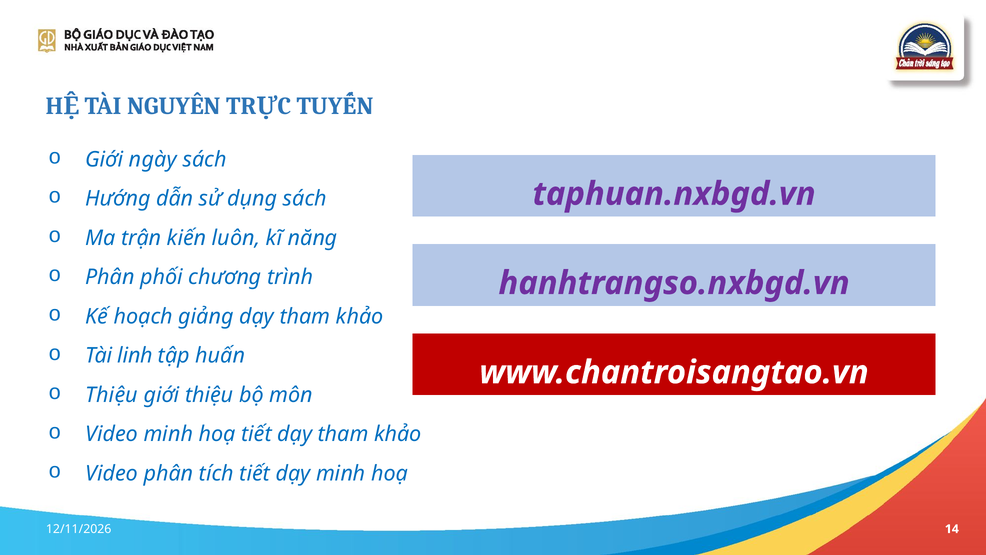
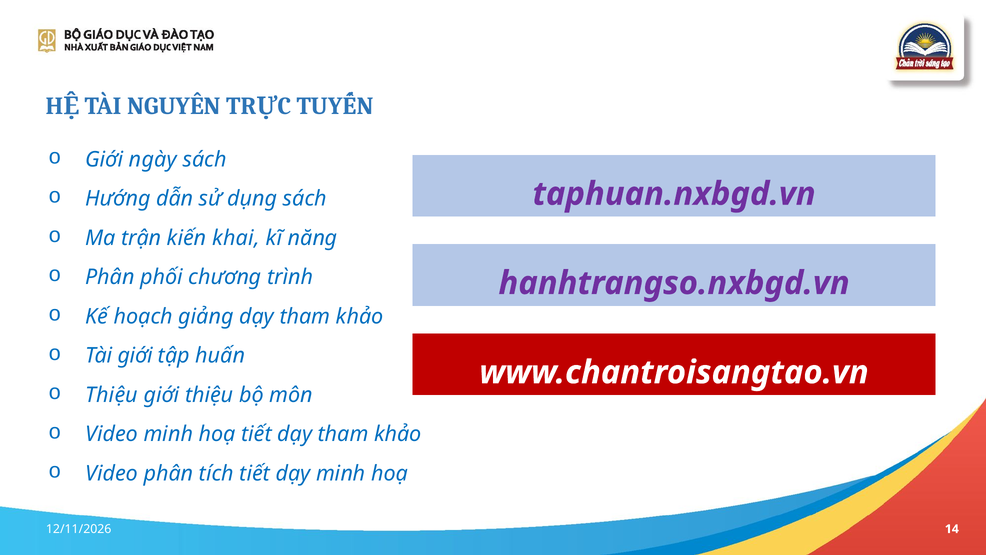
luôn: luôn -> khai (236, 238)
Tài linh: linh -> giới (135, 356)
